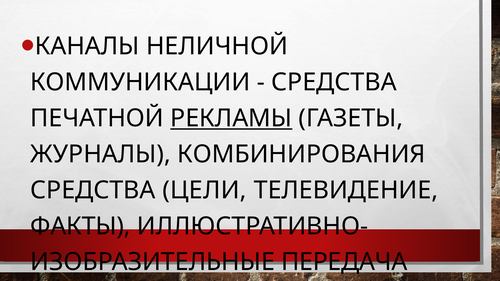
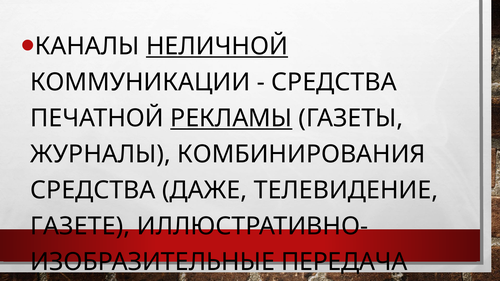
НЕЛИЧНОЙ underline: none -> present (217, 46)
ЦЕЛИ: ЦЕЛИ -> ДАЖЕ (205, 190)
ФАКТЫ: ФАКТЫ -> ГАЗЕТЕ (80, 226)
